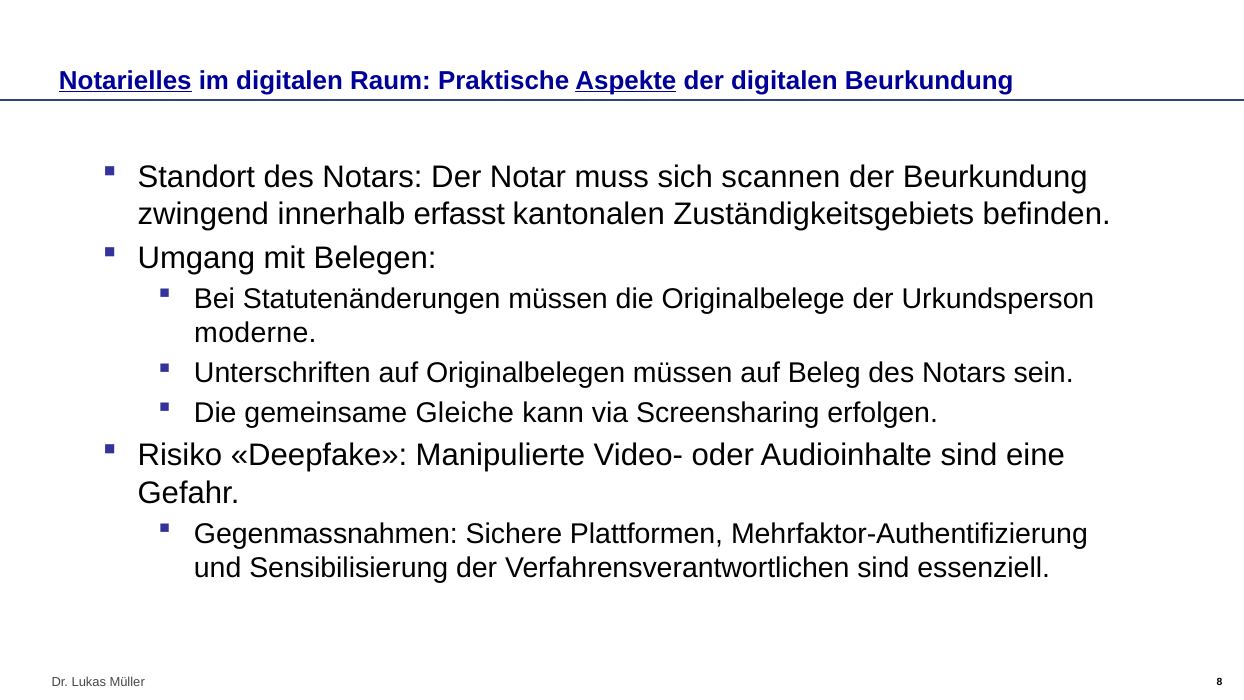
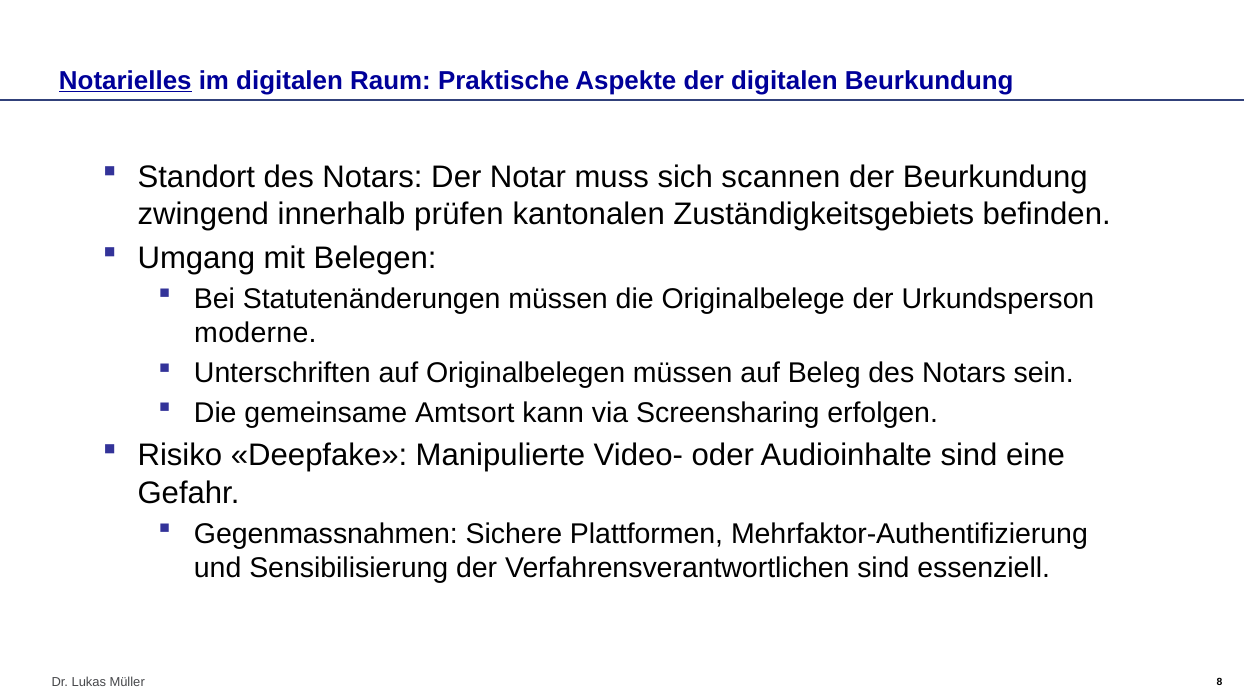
Aspekte underline: present -> none (626, 81)
erfasst: erfasst -> prüfen (459, 214)
Gleiche: Gleiche -> Amtsort (465, 413)
